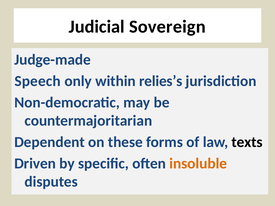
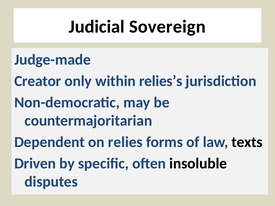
Speech: Speech -> Creator (38, 81)
these: these -> relies (125, 142)
insoluble colour: orange -> black (198, 164)
